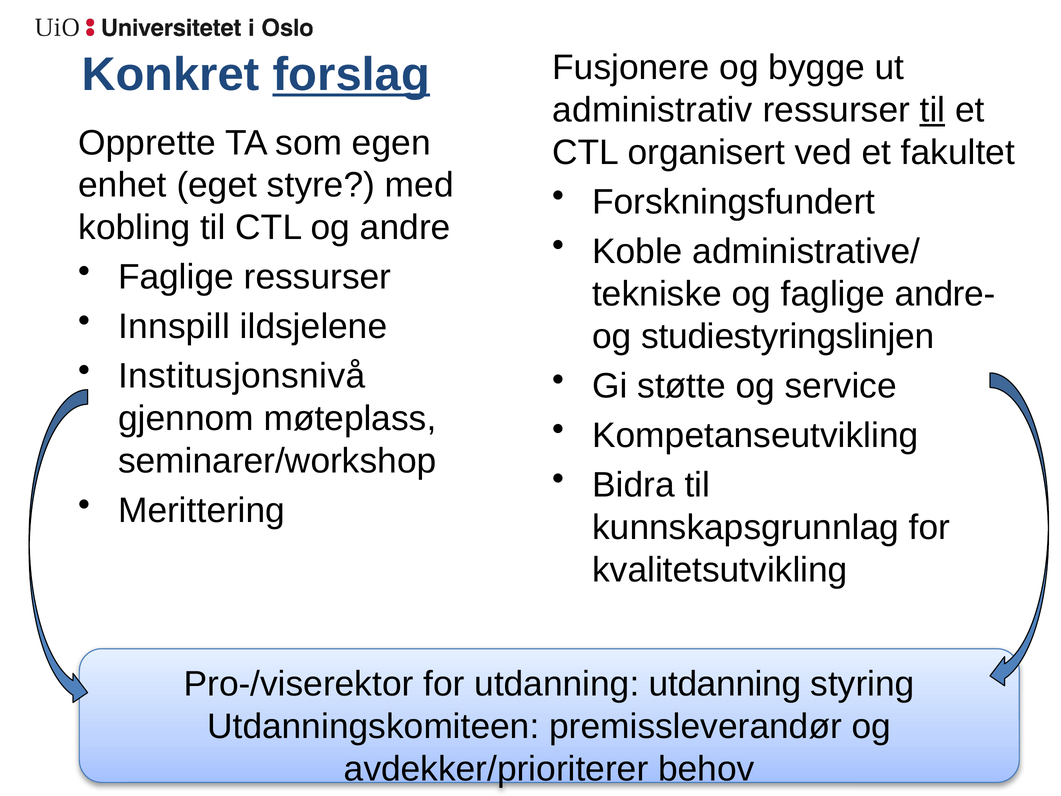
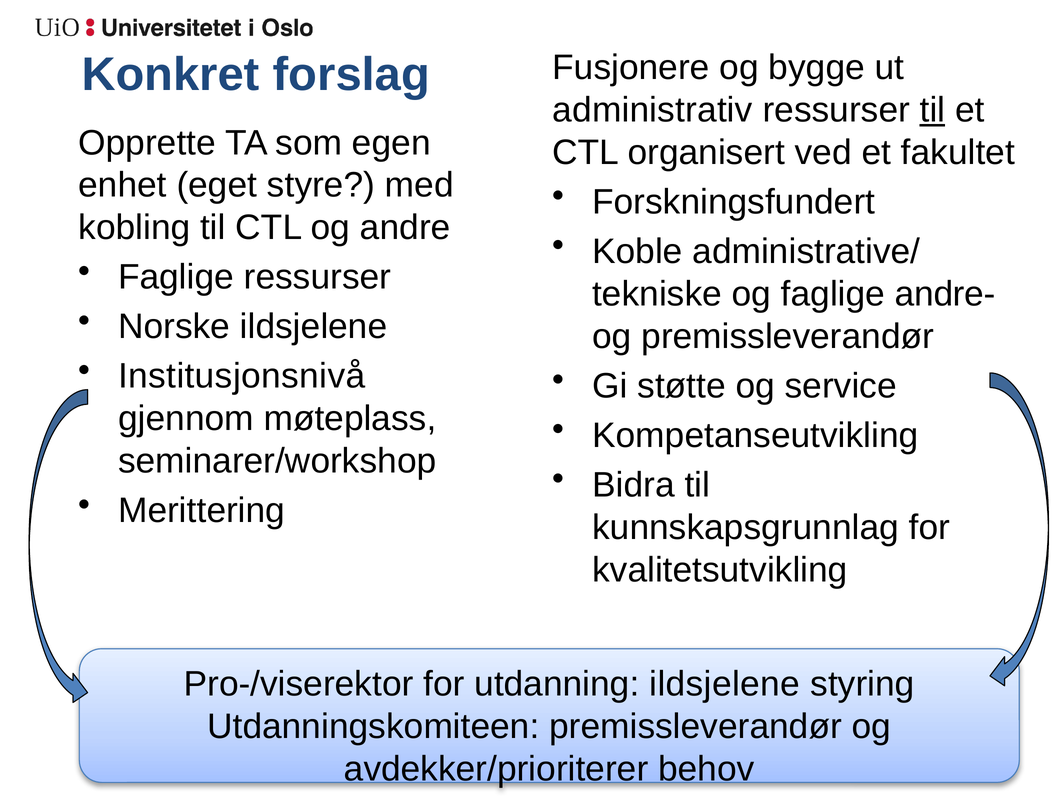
forslag underline: present -> none (351, 75)
Innspill: Innspill -> Norske (174, 327)
og studiestyringslinjen: studiestyringslinjen -> premissleverandør (788, 336)
utdanning utdanning: utdanning -> ildsjelene (725, 684)
